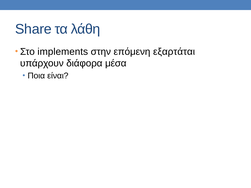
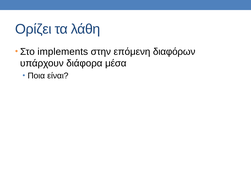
Share: Share -> Ορίζει (33, 29)
εξαρτάται: εξαρτάται -> διαφόρων (174, 52)
